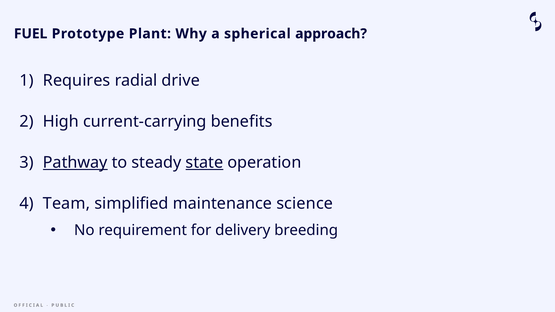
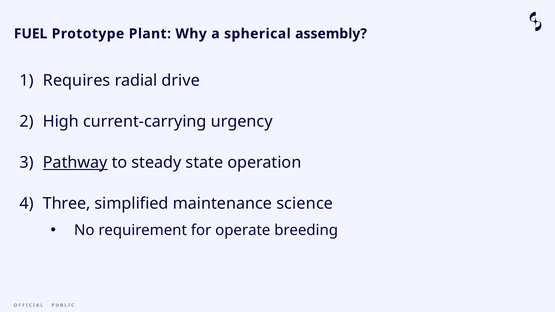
approach: approach -> assembly (331, 34)
benefits: benefits -> urgency (242, 122)
state underline: present -> none (204, 163)
Team: Team -> Three (67, 204)
delivery: delivery -> operate (243, 230)
